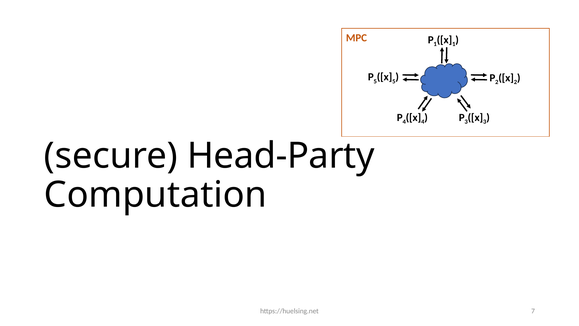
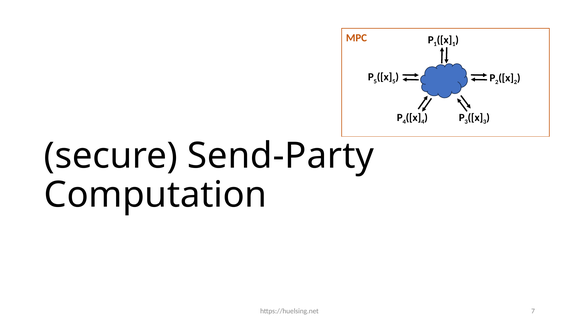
Head-Party: Head-Party -> Send-Party (281, 156)
